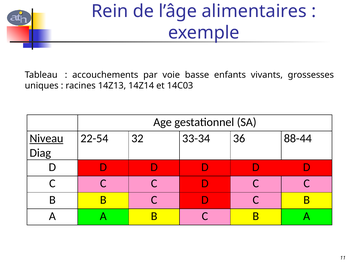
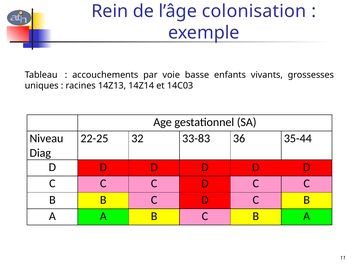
alimentaires: alimentaires -> colonisation (254, 11)
Niveau underline: present -> none (46, 139)
22-54: 22-54 -> 22-25 (94, 139)
33-34: 33-34 -> 33-83 (196, 139)
88-44: 88-44 -> 35-44 (298, 139)
